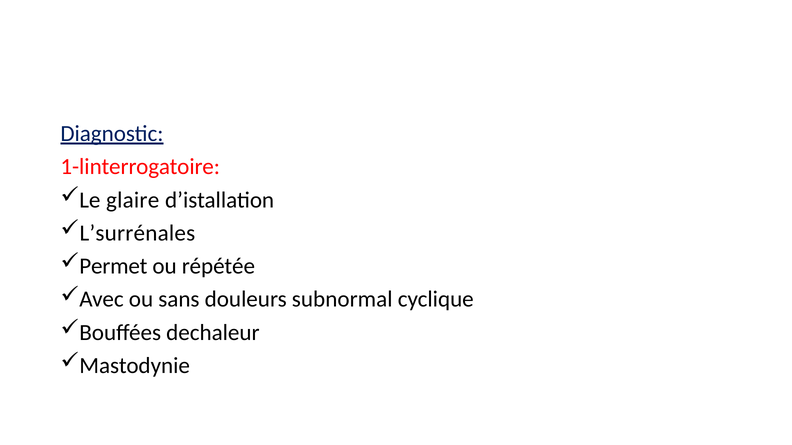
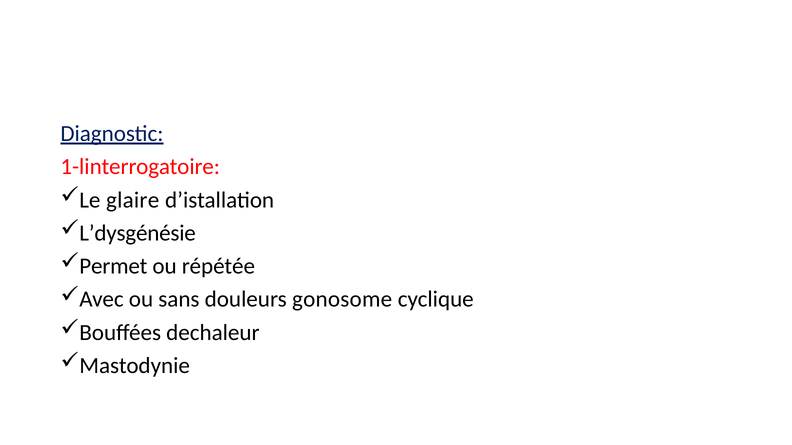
L’surrénales: L’surrénales -> L’dysgénésie (138, 233)
subnormal: subnormal -> gonosome (342, 300)
